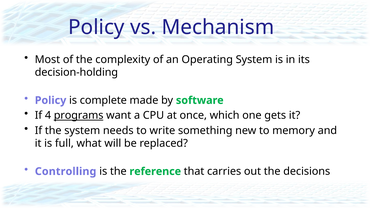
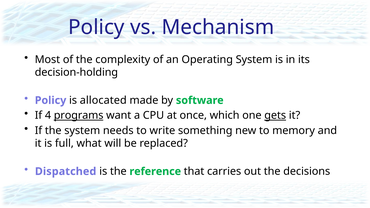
complete: complete -> allocated (103, 100)
gets underline: none -> present (275, 115)
Controlling: Controlling -> Dispatched (66, 172)
